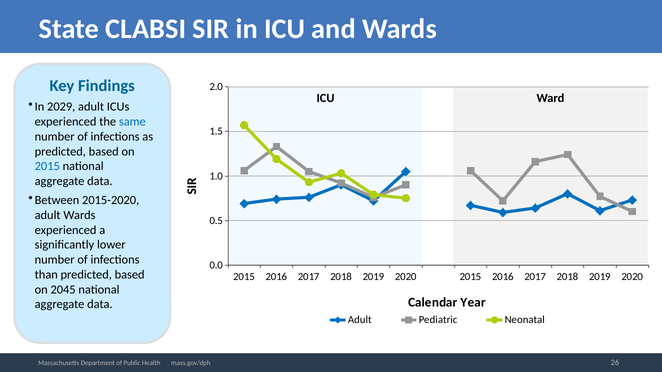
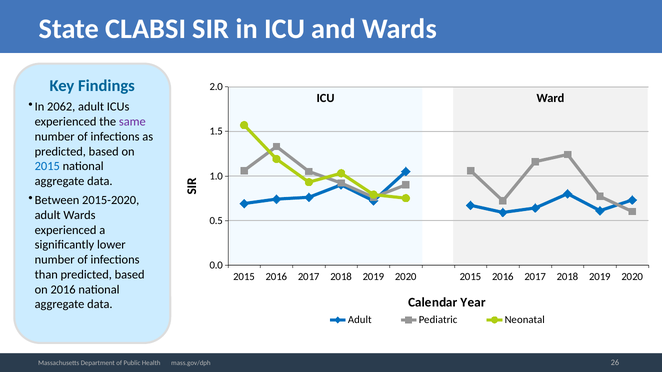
2029: 2029 -> 2062 (61, 107)
same colour: blue -> purple (132, 122)
on 2045: 2045 -> 2016 (63, 290)
